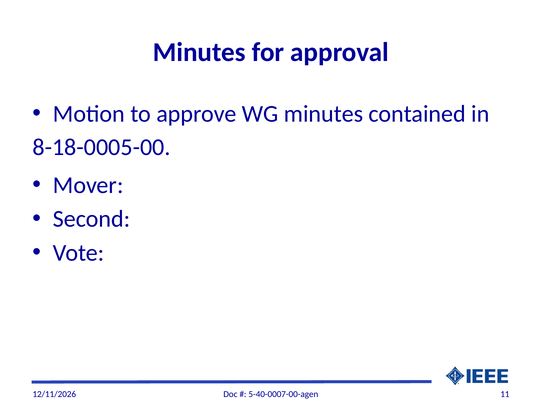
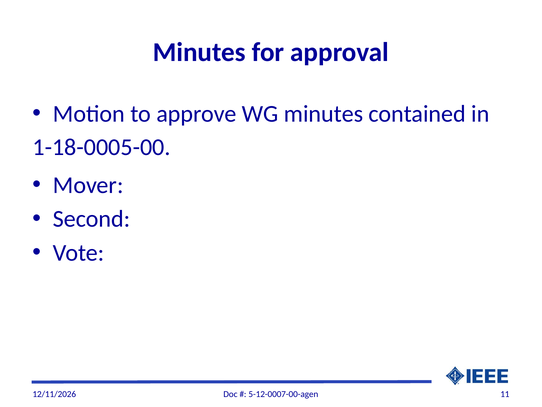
8-18-0005-00: 8-18-0005-00 -> 1-18-0005-00 (102, 147)
5-40-0007-00-agen: 5-40-0007-00-agen -> 5-12-0007-00-agen (283, 394)
